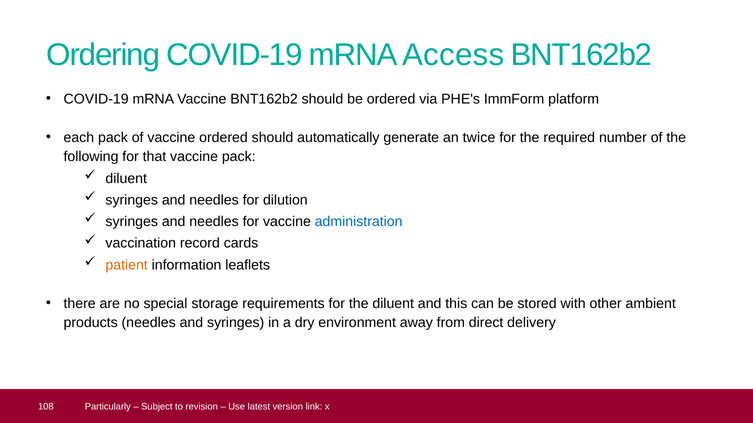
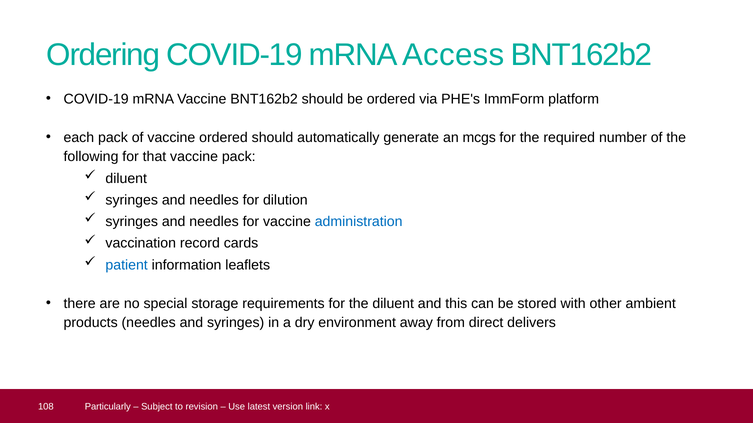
twice: twice -> mcgs (479, 138)
patient colour: orange -> blue (127, 265)
delivery: delivery -> delivers (532, 323)
